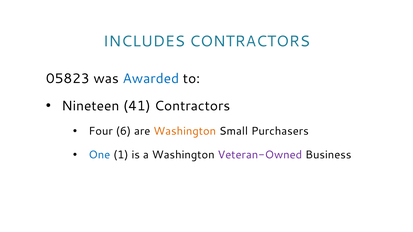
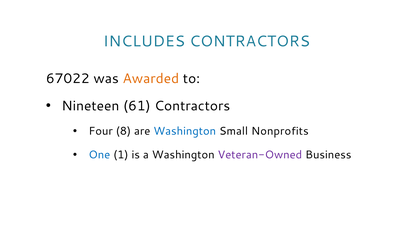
05823: 05823 -> 67022 (68, 79)
Awarded colour: blue -> orange (151, 79)
41: 41 -> 61 (137, 106)
6: 6 -> 8 (123, 131)
Washington colour: orange -> blue (185, 131)
Purchasers: Purchasers -> Nonprofits (280, 131)
